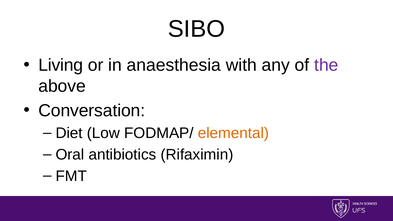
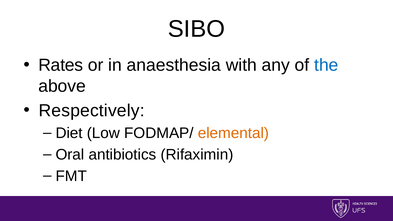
Living: Living -> Rates (61, 65)
the colour: purple -> blue (326, 65)
Conversation: Conversation -> Respectively (92, 111)
